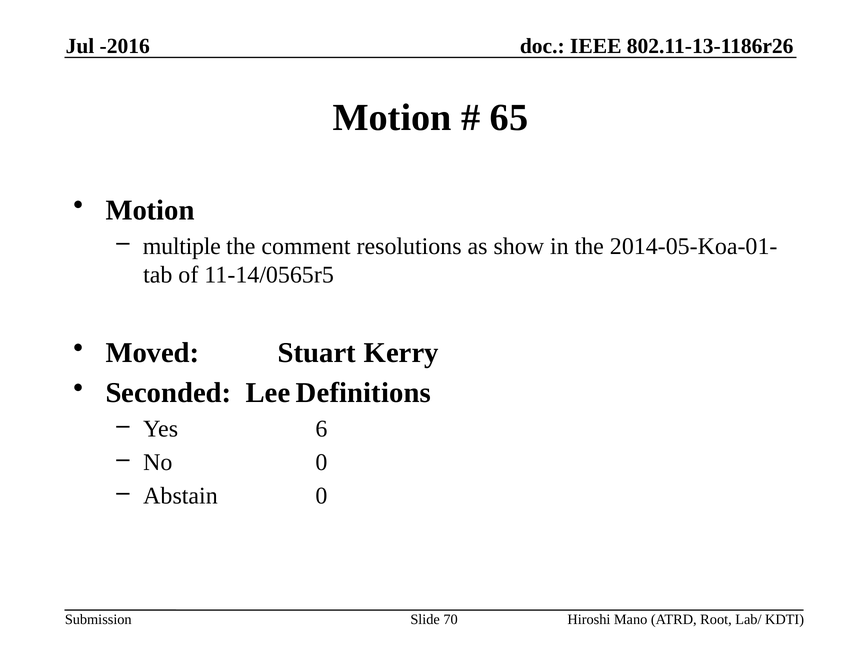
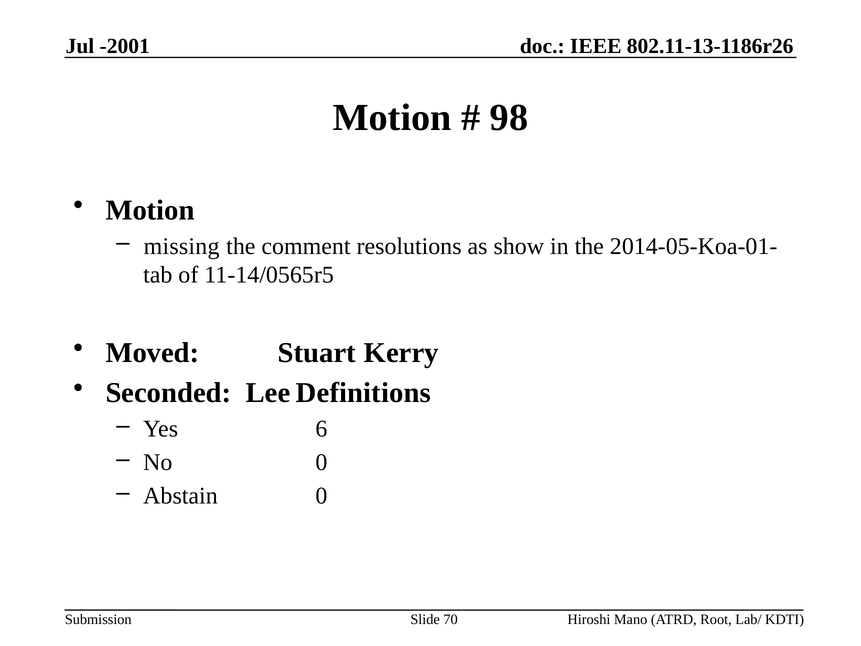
-2016: -2016 -> -2001 (125, 46)
65: 65 -> 98 (509, 117)
multiple: multiple -> missing (182, 246)
